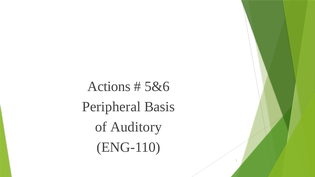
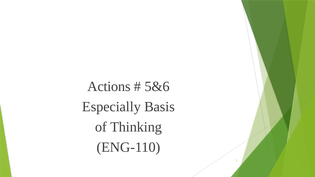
Peripheral: Peripheral -> Especially (111, 107)
Auditory: Auditory -> Thinking (136, 127)
